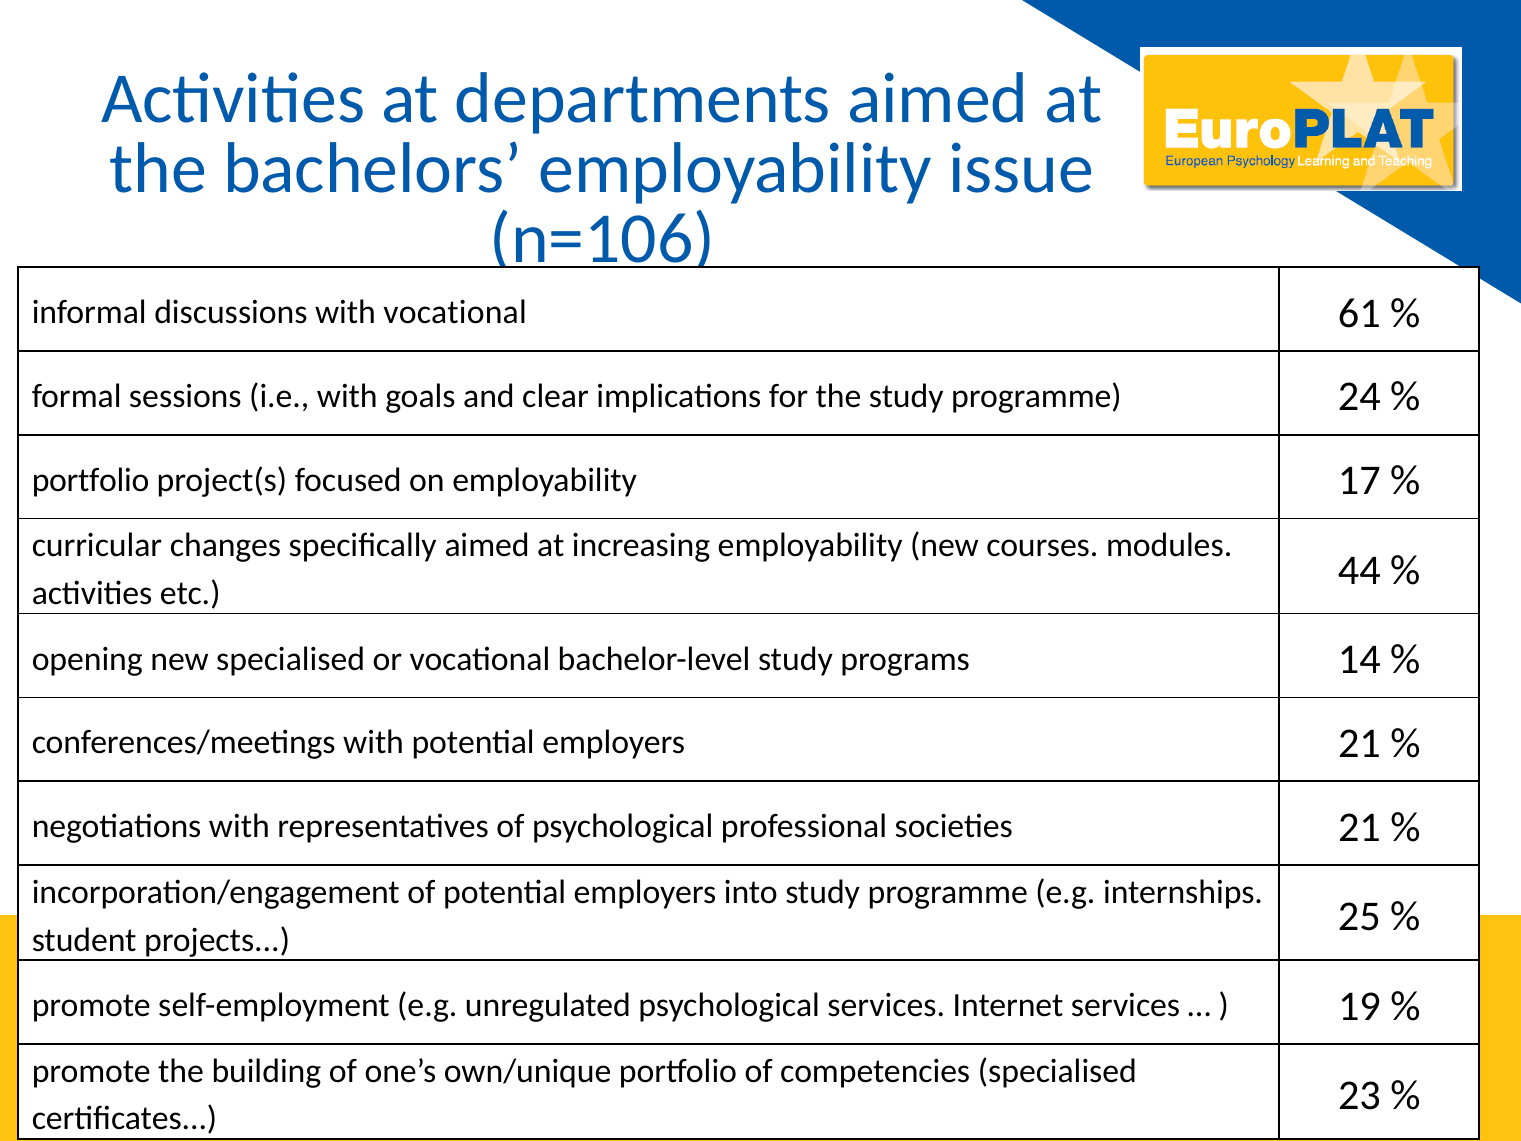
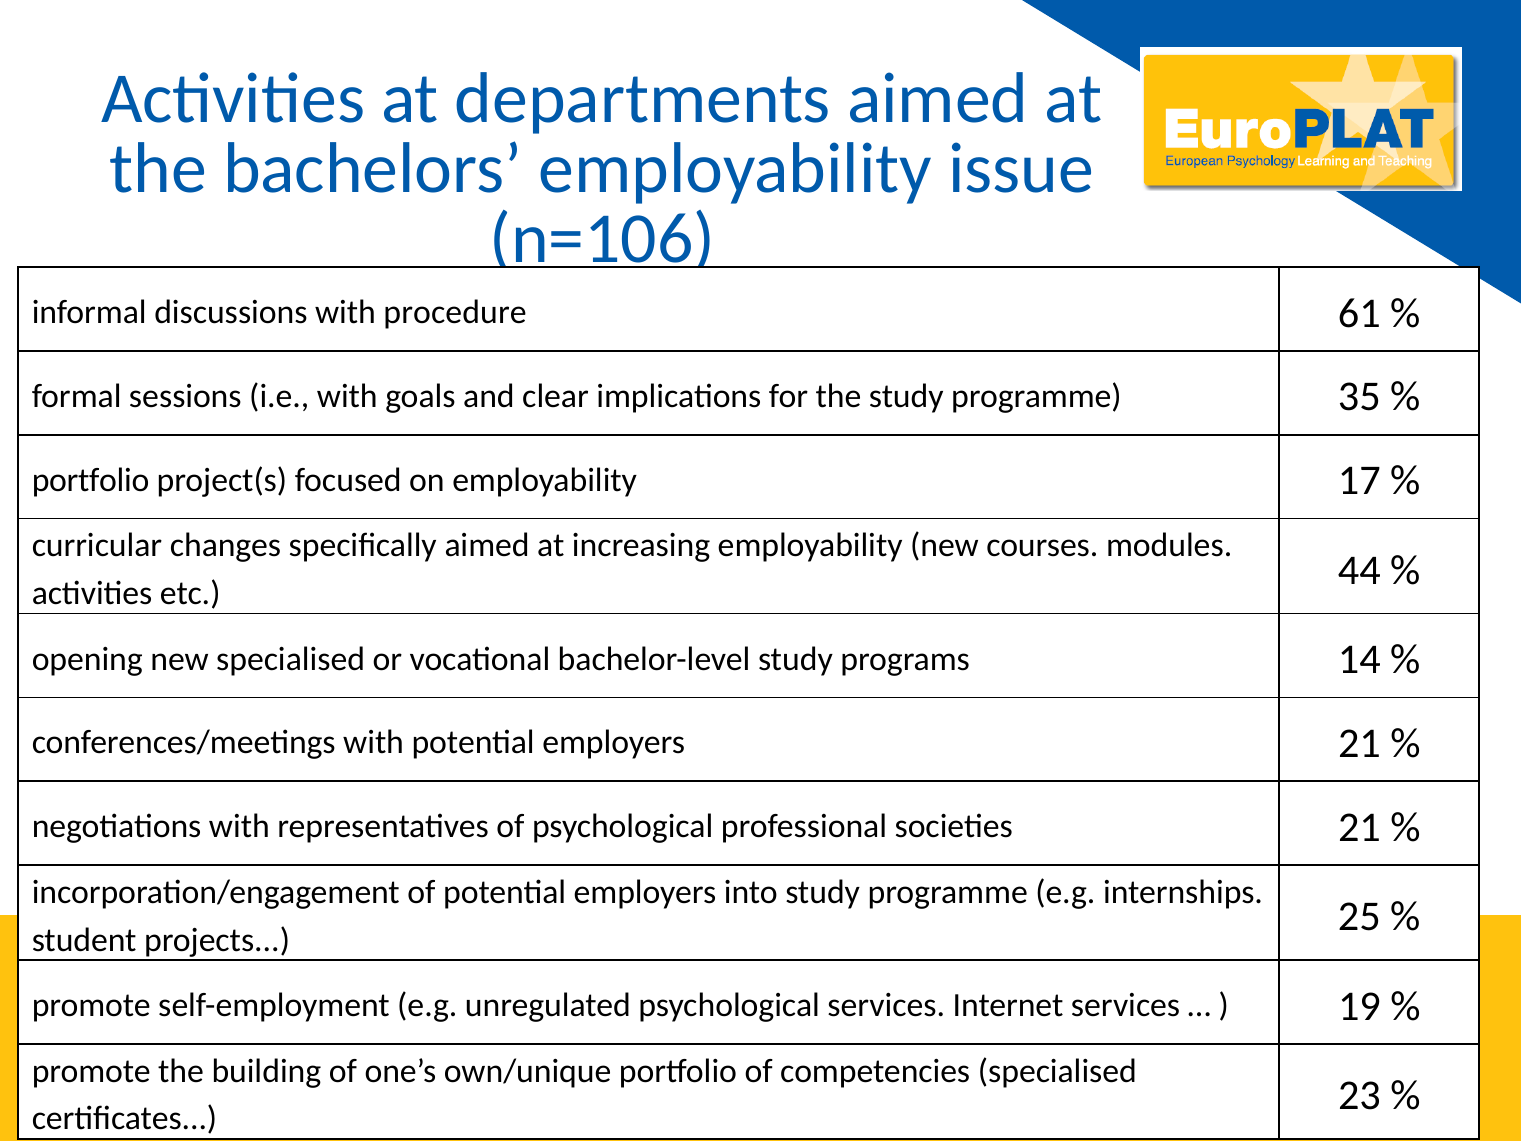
with vocational: vocational -> procedure (455, 312)
24: 24 -> 35 (1359, 397)
